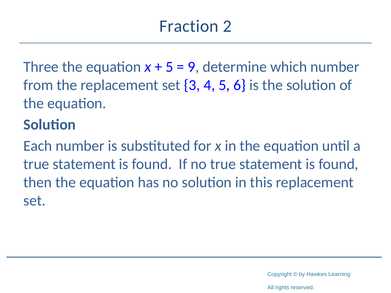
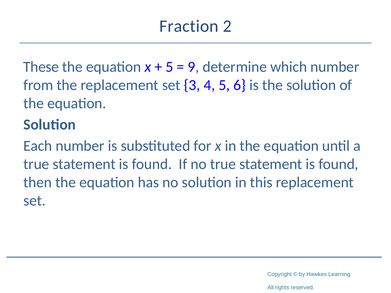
Three: Three -> These (41, 67)
